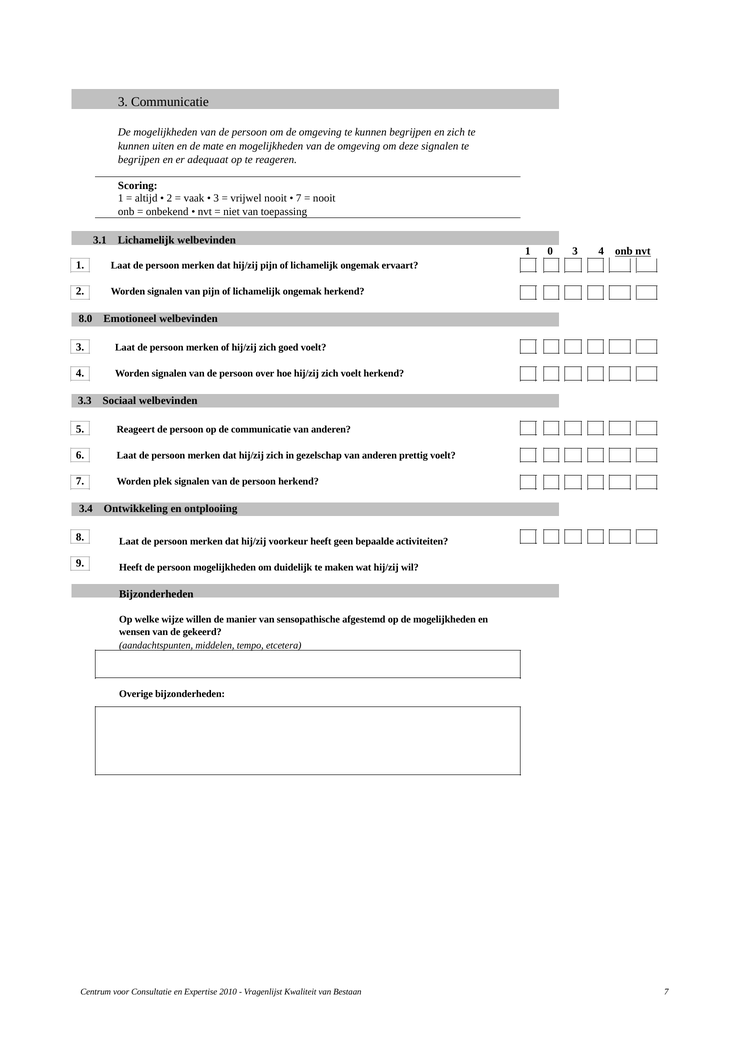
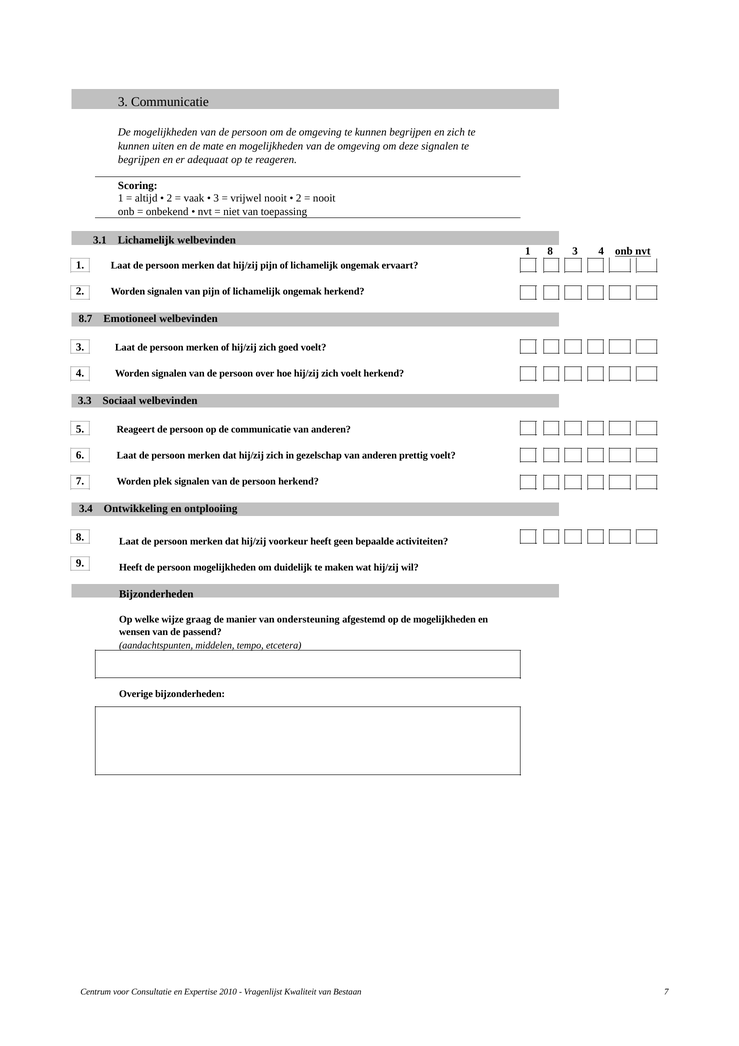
7: 7 -> 2 (299, 198)
1 0: 0 -> 8 (550, 251)
8.0: 8.0 -> 8.7 (86, 318)
willen: willen -> graag (199, 619)
sensopathische: sensopathische -> ondersteuning (308, 619)
gekeerd: gekeerd -> passend (202, 632)
